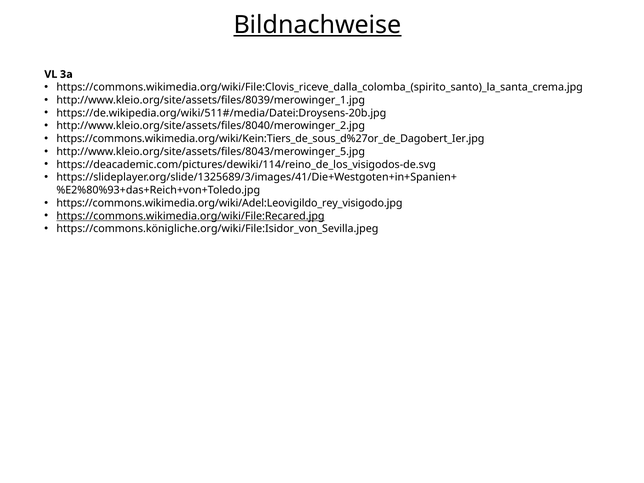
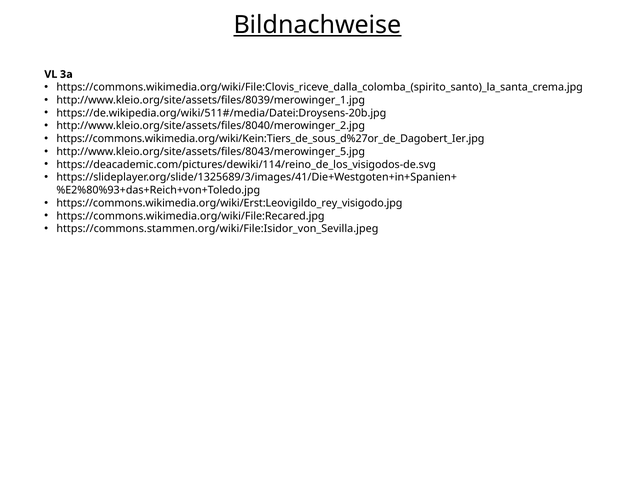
https://commons.wikimedia.org/wiki/Adel:Leovigildo_rey_visigodo.jpg: https://commons.wikimedia.org/wiki/Adel:Leovigildo_rey_visigodo.jpg -> https://commons.wikimedia.org/wiki/Erst:Leovigildo_rey_visigodo.jpg (229, 203)
https://commons.wikimedia.org/wiki/File:Recared.jpg underline: present -> none (190, 216)
https://commons.königliche.org/wiki/File:Isidor_von_Sevilla.jpeg: https://commons.königliche.org/wiki/File:Isidor_von_Sevilla.jpeg -> https://commons.stammen.org/wiki/File:Isidor_von_Sevilla.jpeg (217, 229)
